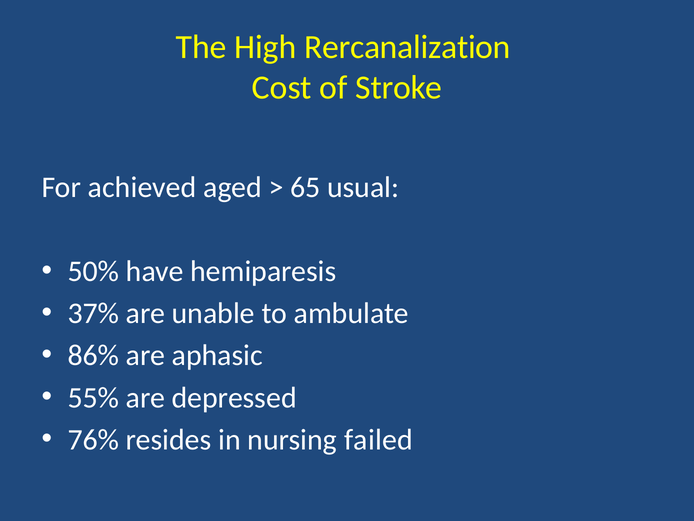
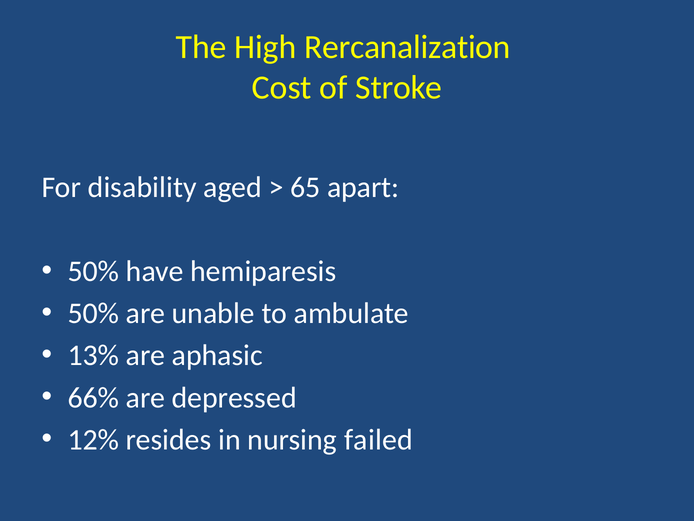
achieved: achieved -> disability (142, 187)
usual: usual -> apart (363, 187)
37%: 37% -> 50% (93, 313)
86%: 86% -> 13% (93, 355)
55%: 55% -> 66% (93, 397)
76%: 76% -> 12% (93, 439)
